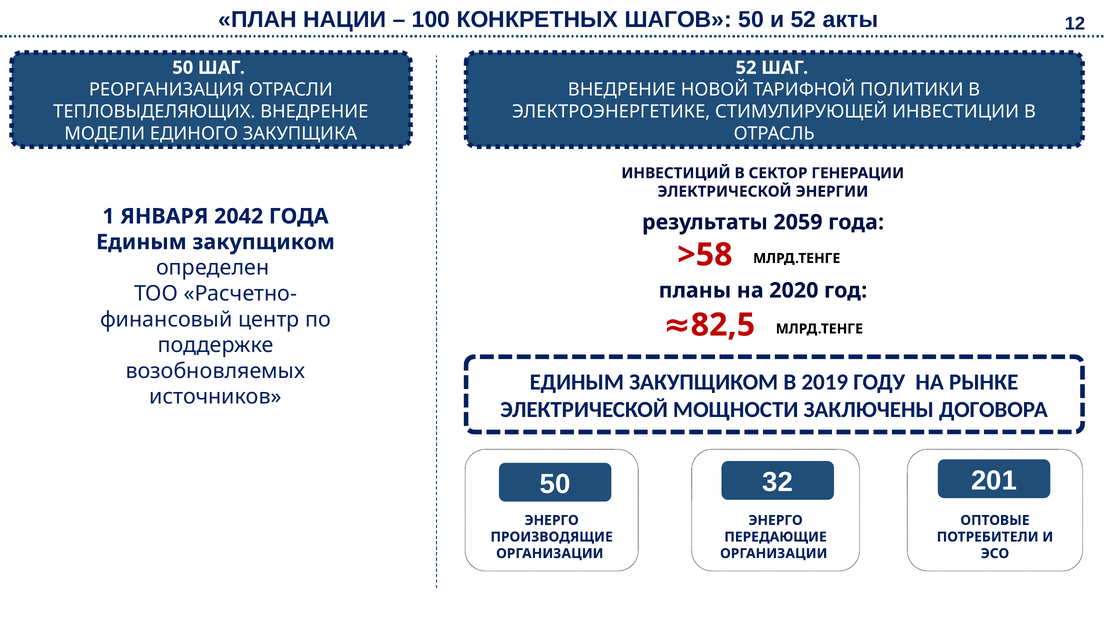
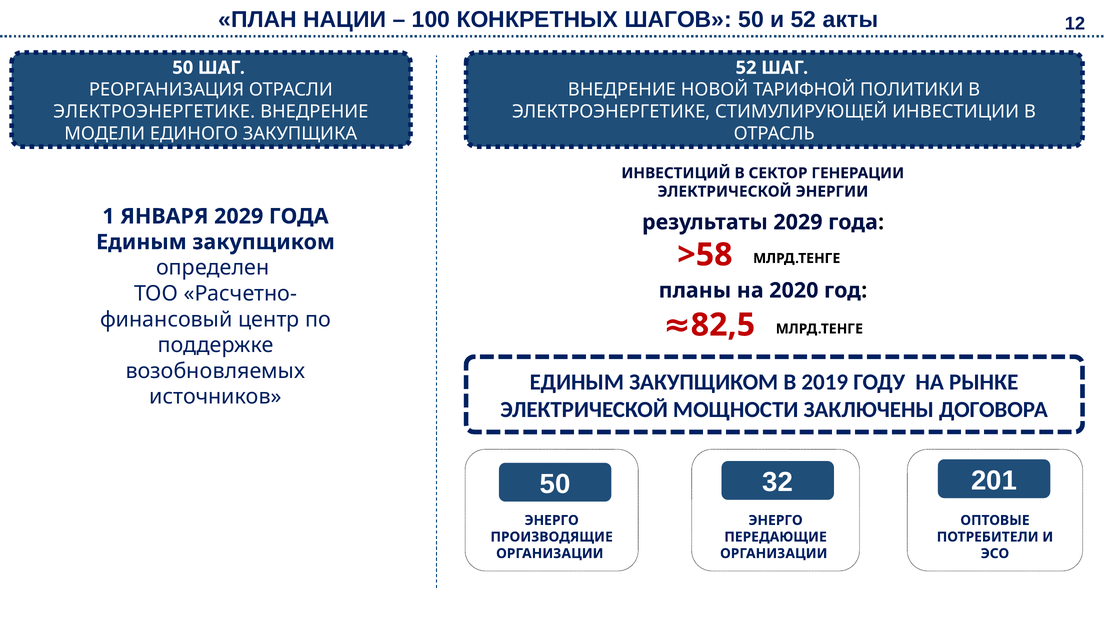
ТЕПЛОВЫДЕЛЯЮЩИХ: ТЕПЛОВЫДЕЛЯЮЩИХ -> ЭЛЕКТРОЭНЕРГЕТИКЕ (154, 112)
ЯНВАРЯ 2042: 2042 -> 2029 (239, 216)
результаты 2059: 2059 -> 2029 (798, 222)
